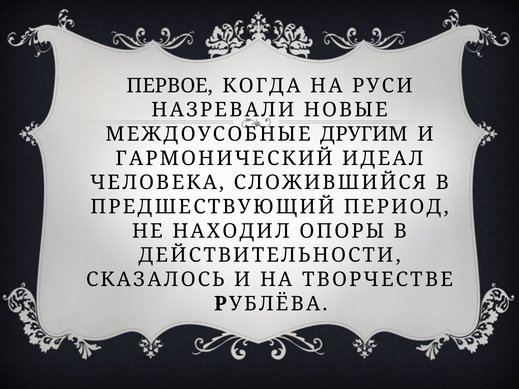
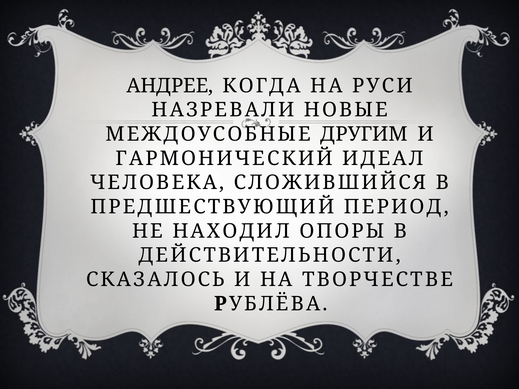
ПЕРВОЕ: ПЕРВОЕ -> АНДРЕЕ (170, 86)
